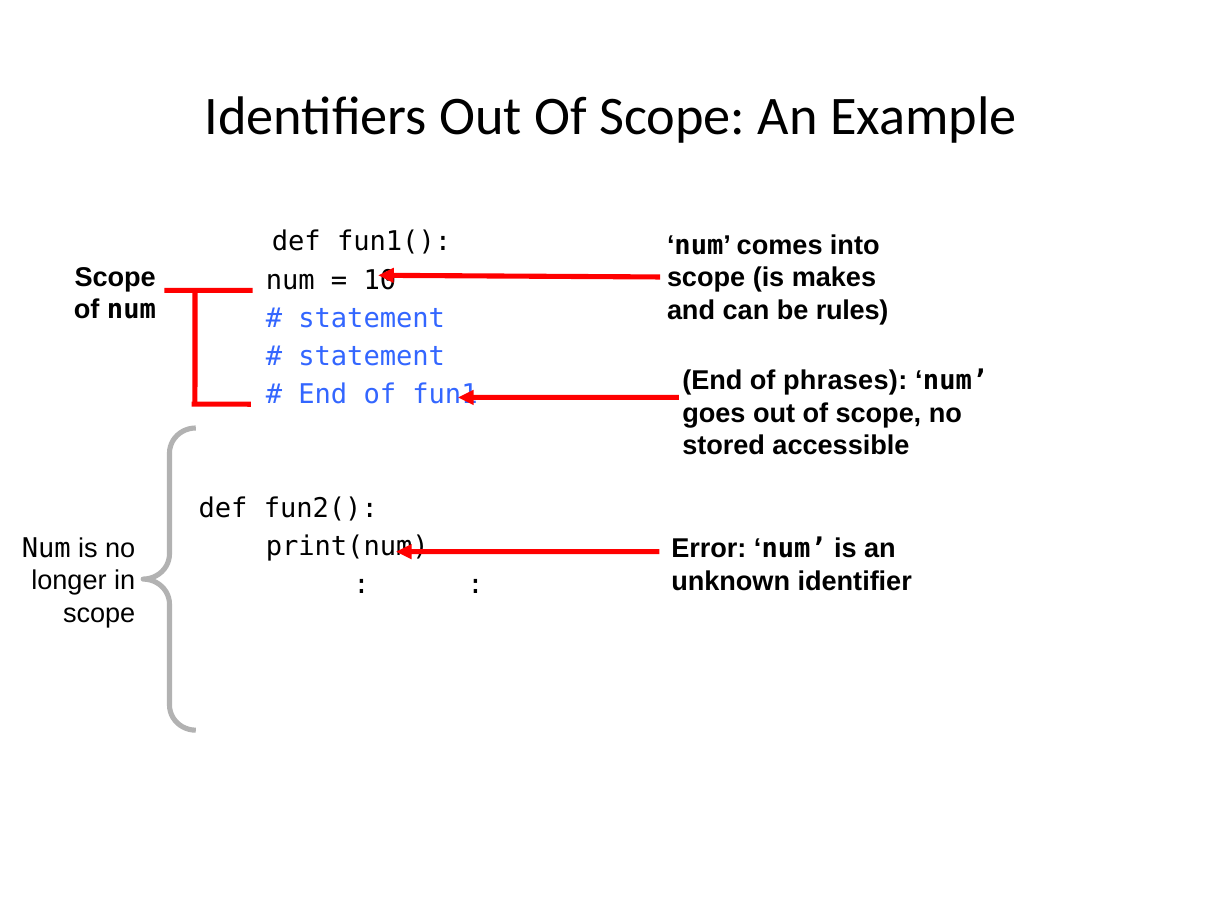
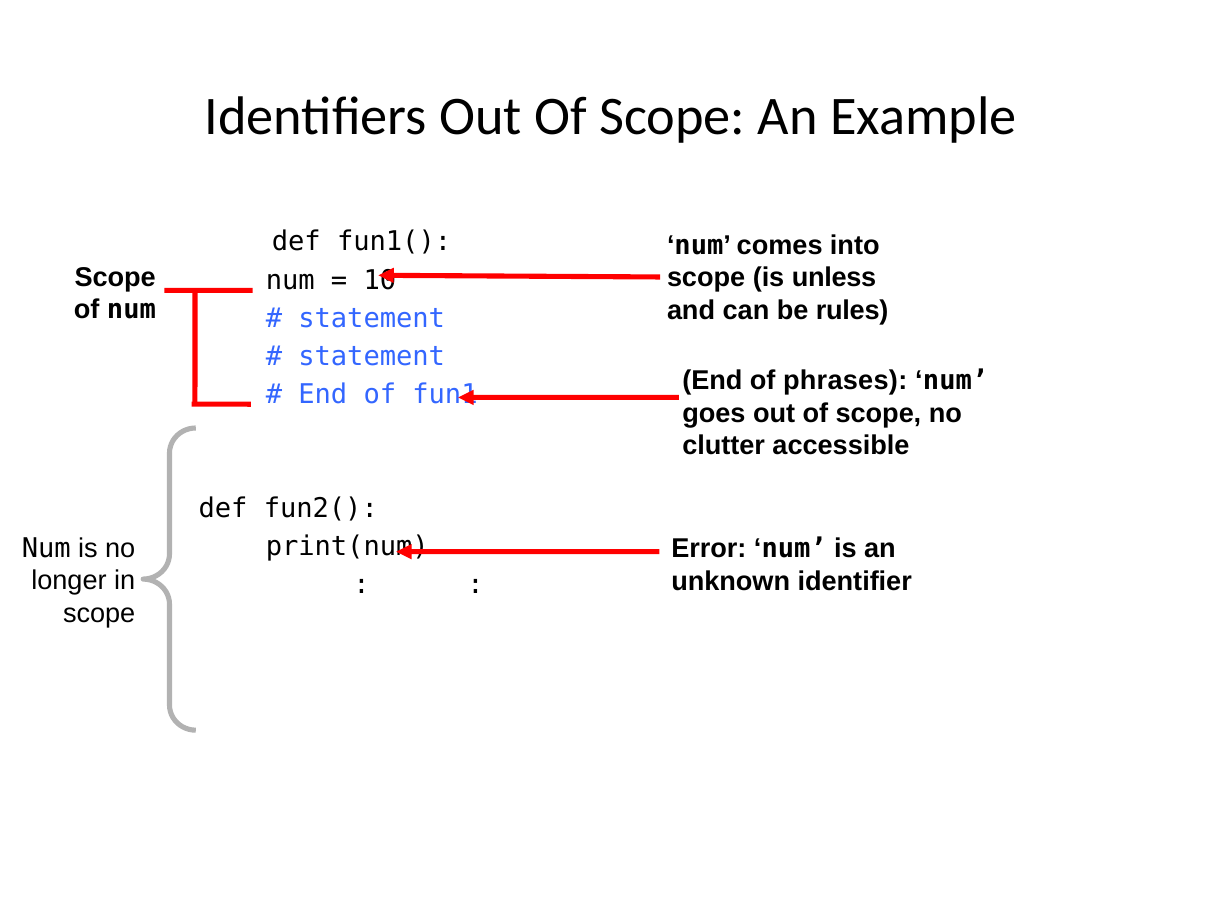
makes: makes -> unless (834, 278)
stored: stored -> clutter (724, 446)
